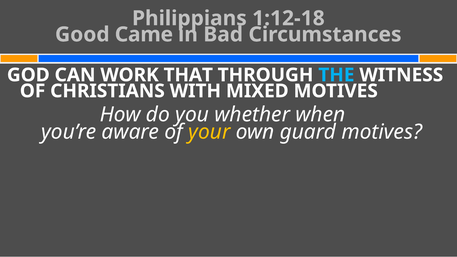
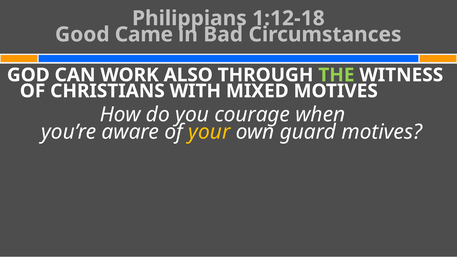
THAT: THAT -> ALSO (188, 75)
THE colour: light blue -> light green (336, 75)
whether: whether -> courage (252, 114)
